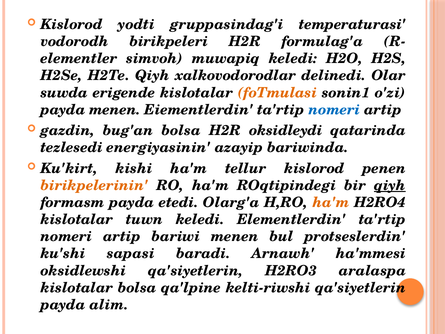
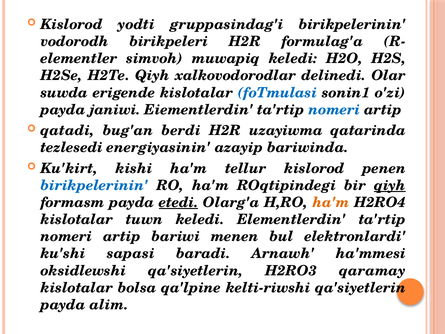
gruppasindag'i temperaturasi: temperaturasi -> birikpelerinin (352, 24)
foTmulasi colour: orange -> blue (277, 93)
payda menen: menen -> janiwi (115, 110)
gazdin: gazdin -> qatadi (67, 130)
bug'an bolsa: bolsa -> berdi (181, 130)
oksidleydi: oksidleydi -> uzayiwma (286, 130)
birikpelerinin colour: orange -> blue (94, 185)
etedi underline: none -> present (179, 202)
protseslerdin: protseslerdin -> elektronlardi (355, 236)
aralaspa: aralaspa -> qaramay (372, 270)
